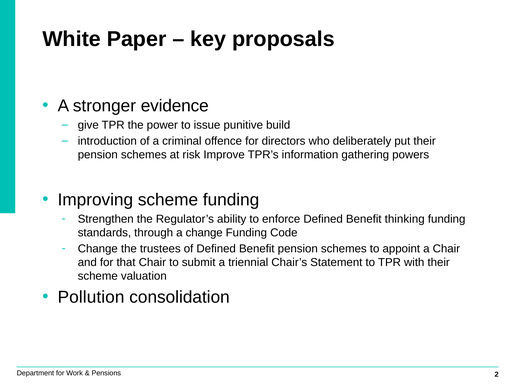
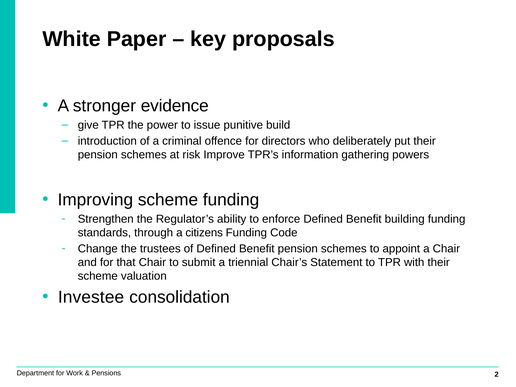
thinking: thinking -> building (405, 219)
a change: change -> citizens (204, 233)
Pollution: Pollution -> Investee (91, 297)
